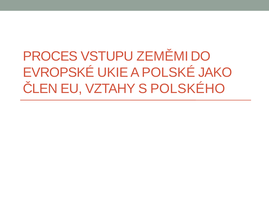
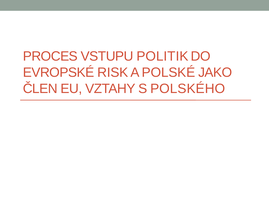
ZEMĚMI: ZEMĚMI -> POLITIK (162, 56)
UKIE: UKIE -> RISK (113, 72)
